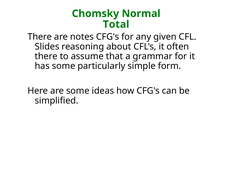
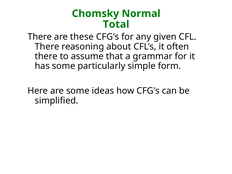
notes: notes -> these (82, 37)
Slides: Slides -> There (47, 47)
